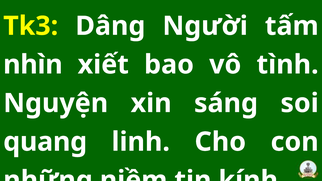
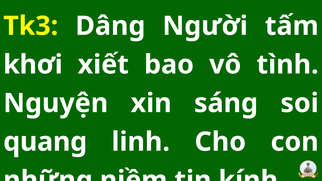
nhìn: nhìn -> khơi (33, 65)
